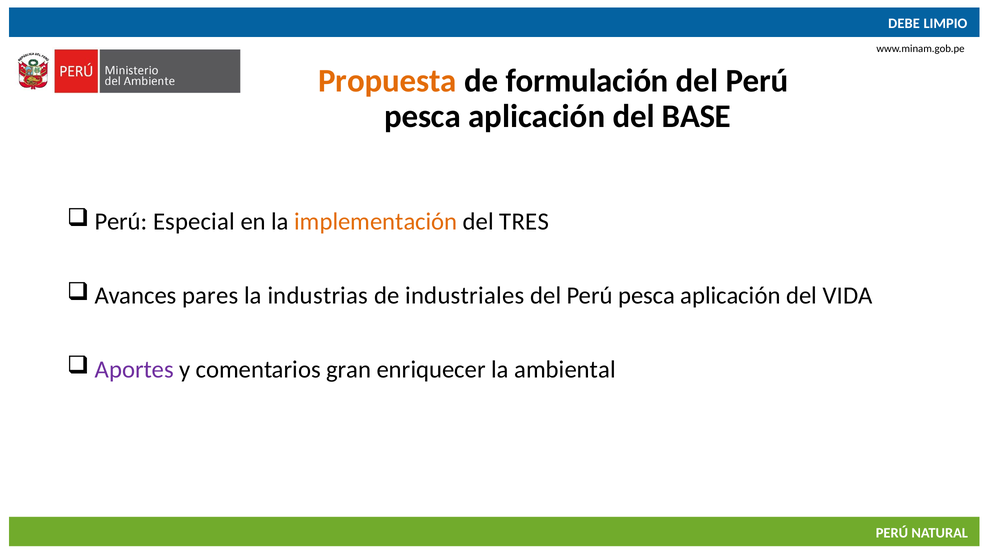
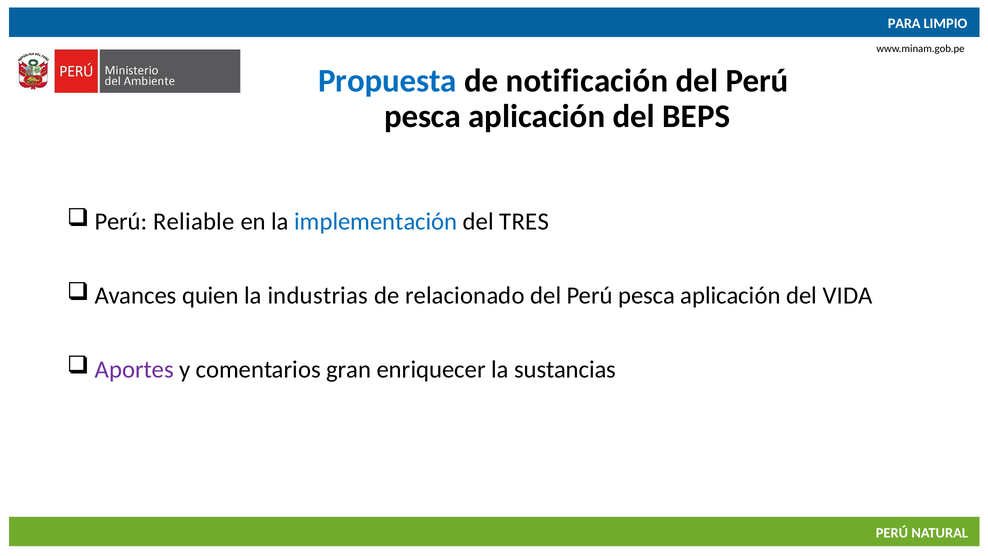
DEBE: DEBE -> PARA (904, 24)
Propuesta colour: orange -> blue (387, 81)
formulación: formulación -> notificación (587, 81)
BASE: BASE -> BEPS (696, 116)
Especial: Especial -> Reliable (194, 221)
implementación colour: orange -> blue (376, 221)
pares: pares -> quien (210, 295)
industriales: industriales -> relacionado (465, 295)
ambiental: ambiental -> sustancias (565, 369)
